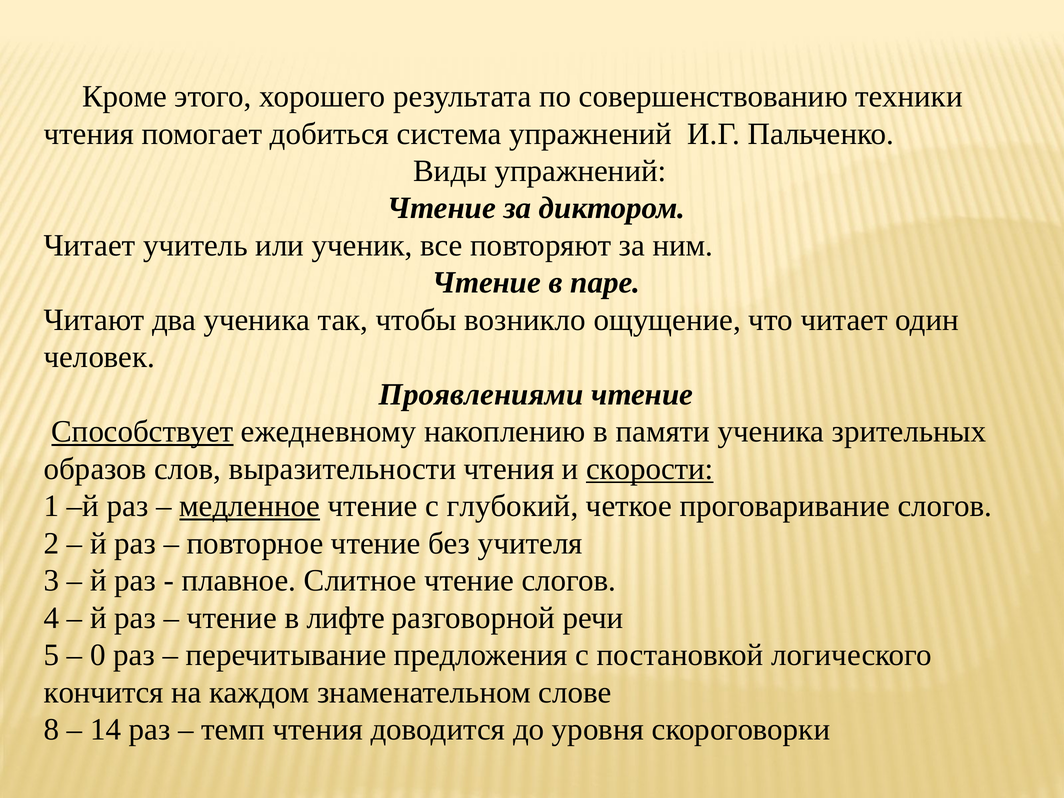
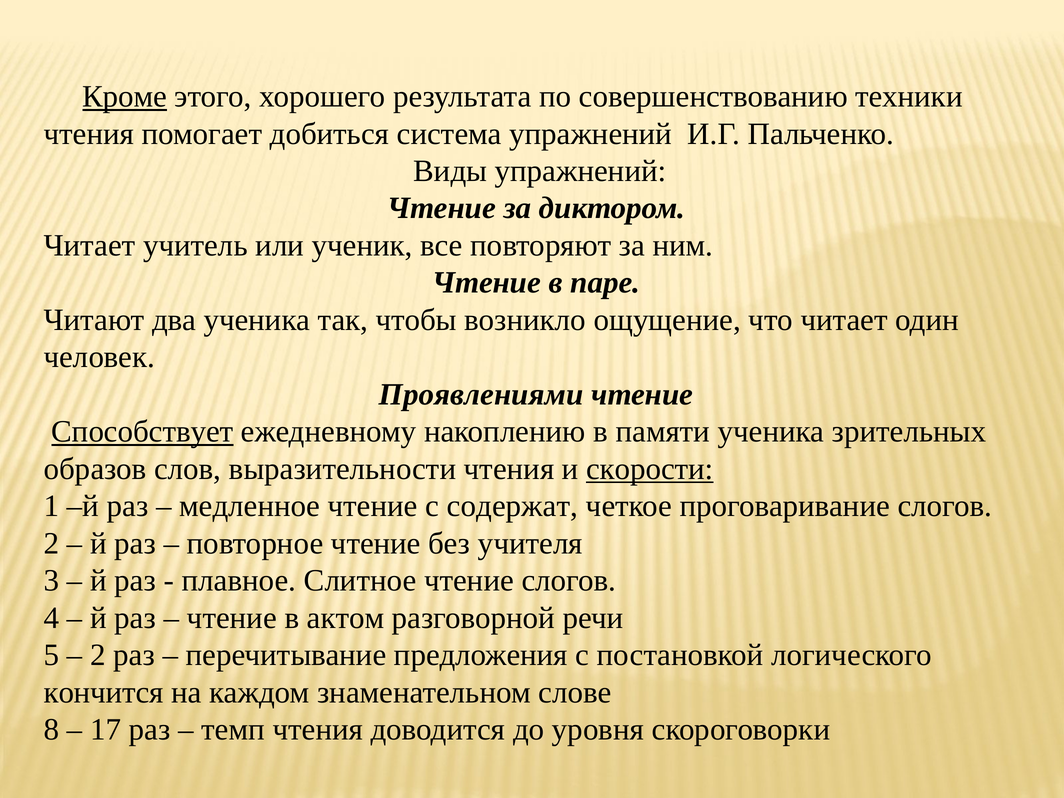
Кроме underline: none -> present (125, 97)
медленное underline: present -> none (250, 506)
глубокий: глубокий -> содержат (513, 506)
лифте: лифте -> актом (346, 618)
0: 0 -> 2 (98, 655)
14: 14 -> 17 (106, 730)
